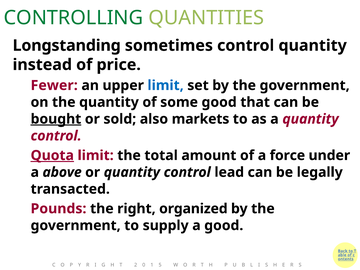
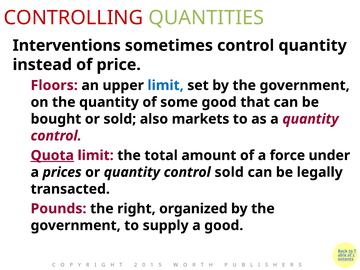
CONTROLLING colour: green -> red (73, 18)
Longstanding: Longstanding -> Interventions (67, 46)
Fewer: Fewer -> Floors (54, 85)
bought underline: present -> none (56, 119)
above: above -> prices (62, 172)
control lead: lead -> sold (229, 172)
